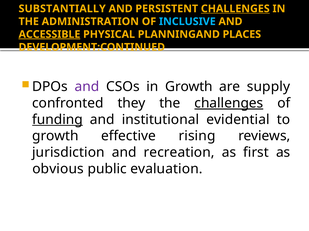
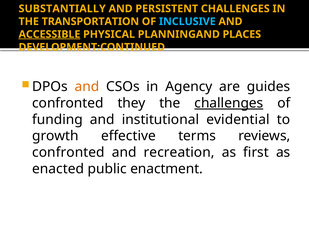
CHALLENGES underline: present -> none (235, 9)
ADMINISTRATION: ADMINISTRATION -> TRANSPORTATION (90, 22)
and colour: purple -> orange (87, 87)
in Growth: Growth -> Agency (189, 87)
supply: supply -> guides (269, 87)
funding underline: present -> none (57, 120)
rising: rising -> terms (197, 136)
jurisdiction: jurisdiction -> confronted (68, 153)
obvious: obvious -> enacted (58, 169)
evaluation: evaluation -> enactment (167, 169)
